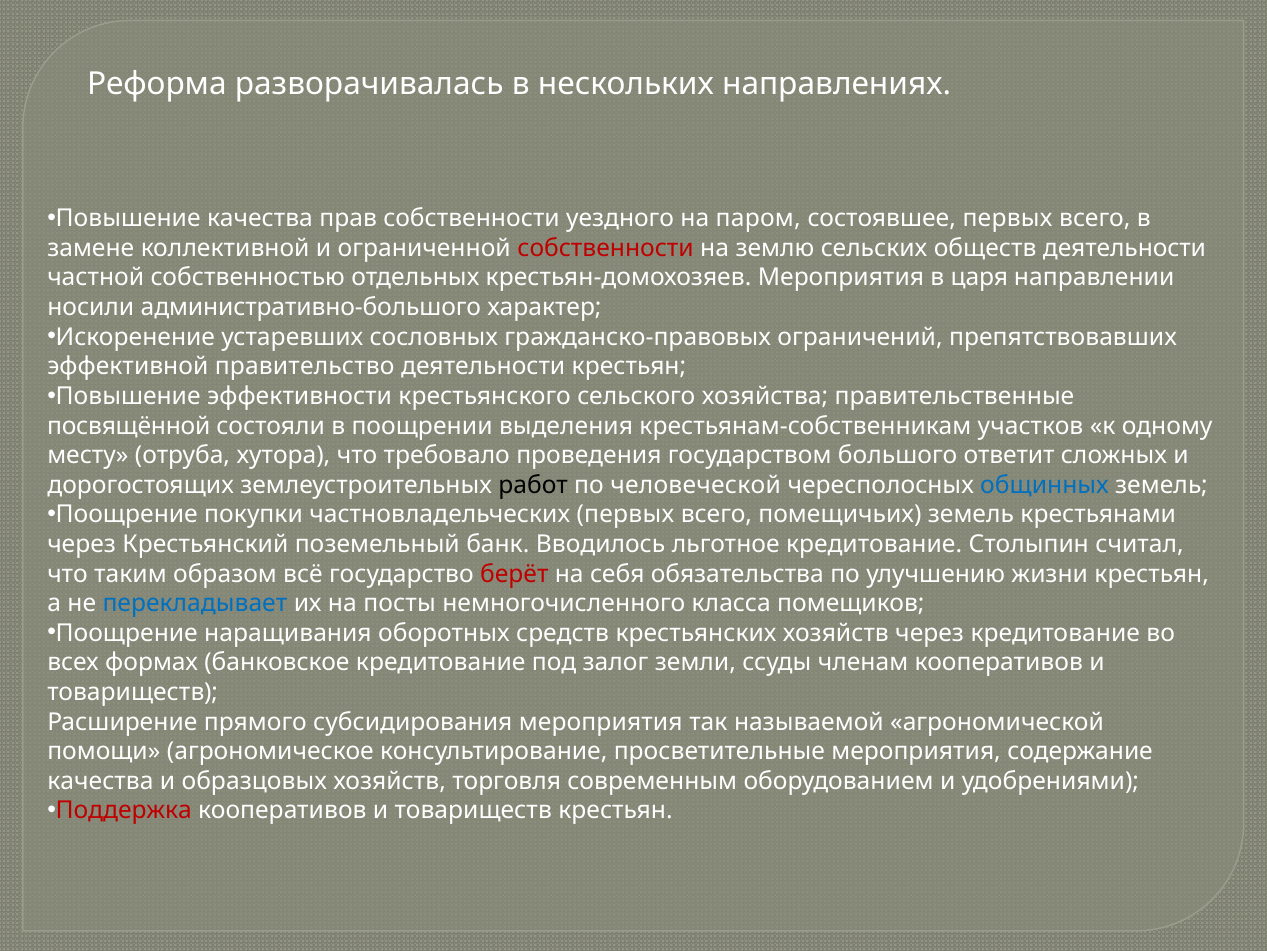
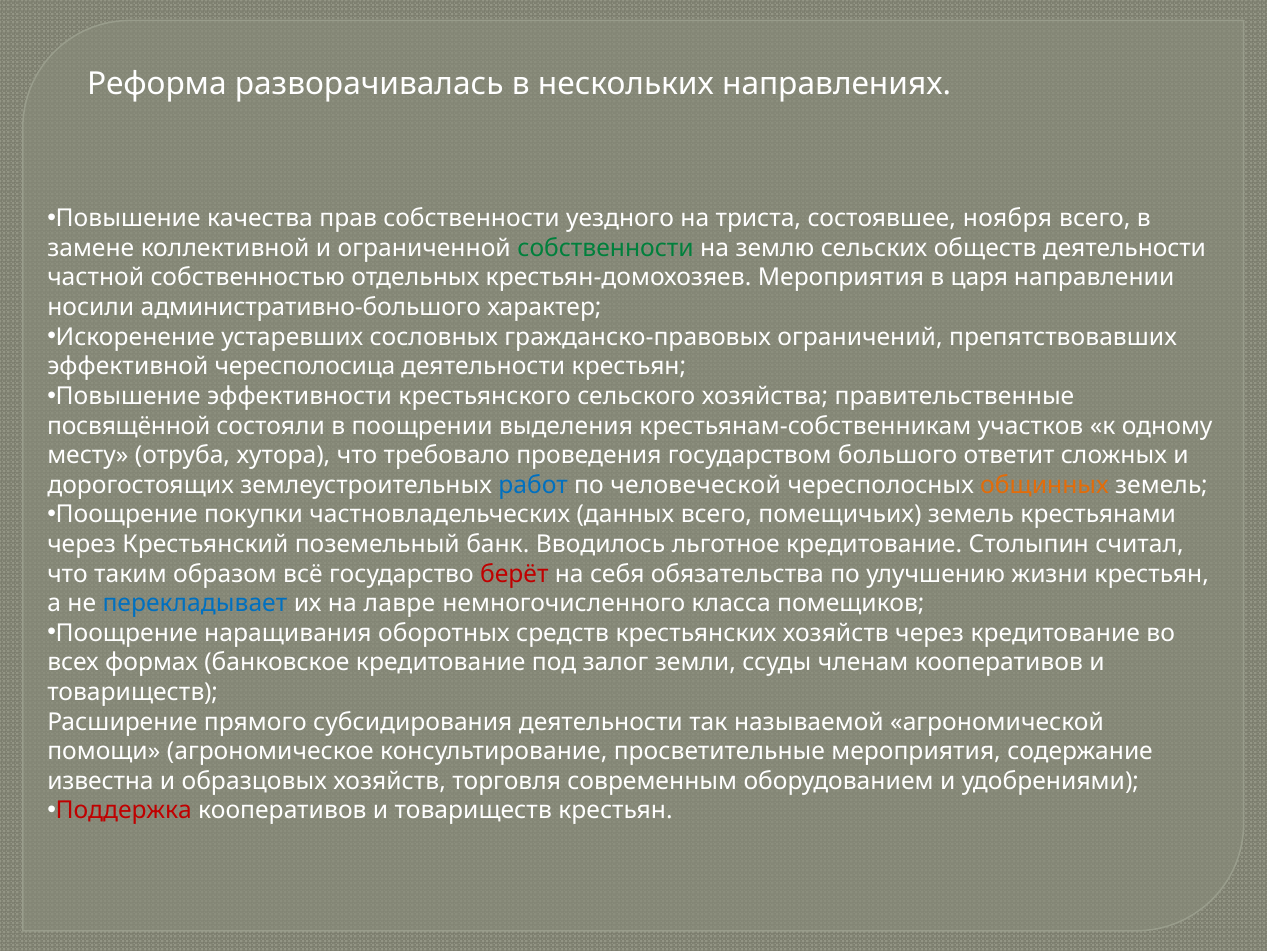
паром: паром -> триста (758, 218)
состоявшее первых: первых -> ноября (1007, 218)
собственности colour: red -> green (606, 248)
правительство: правительство -> чересполосица (305, 366)
работ colour: black -> blue (533, 485)
общинных colour: blue -> orange (1045, 485)
частновладельческих первых: первых -> данных (625, 514)
посты: посты -> лавре (399, 603)
субсидирования мероприятия: мероприятия -> деятельности (601, 721)
качества: качества -> известна (100, 781)
